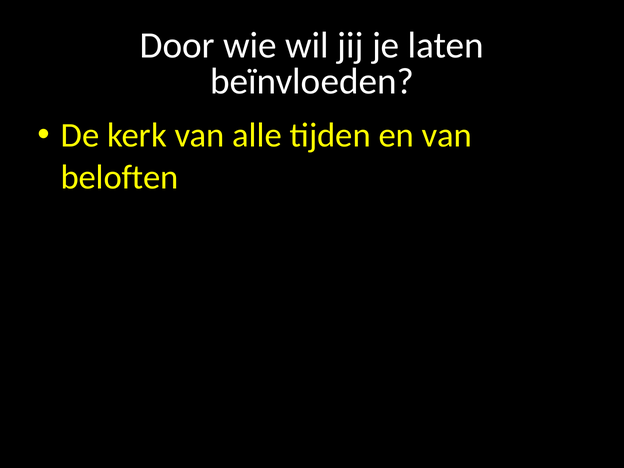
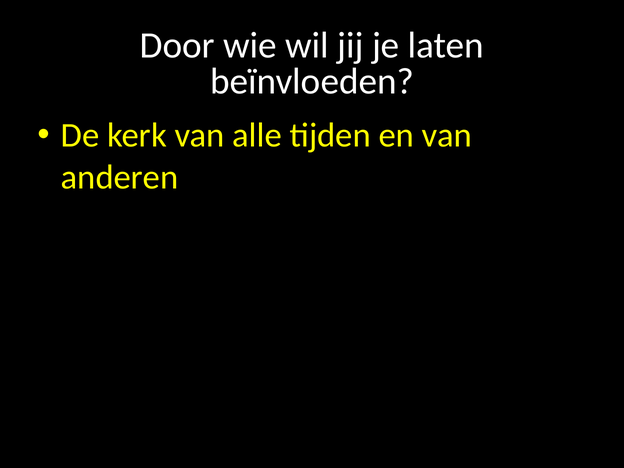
beloften: beloften -> anderen (120, 177)
